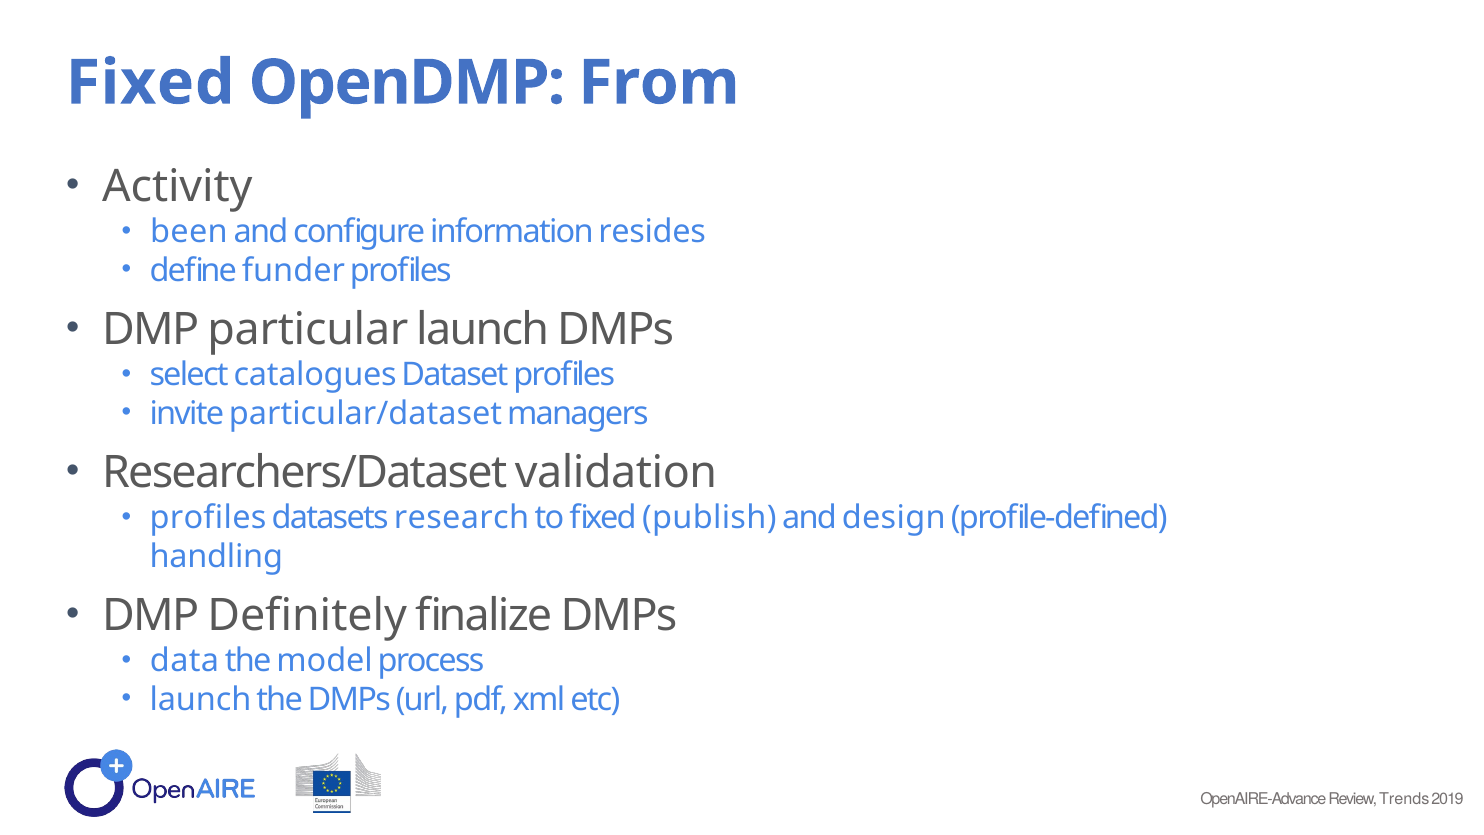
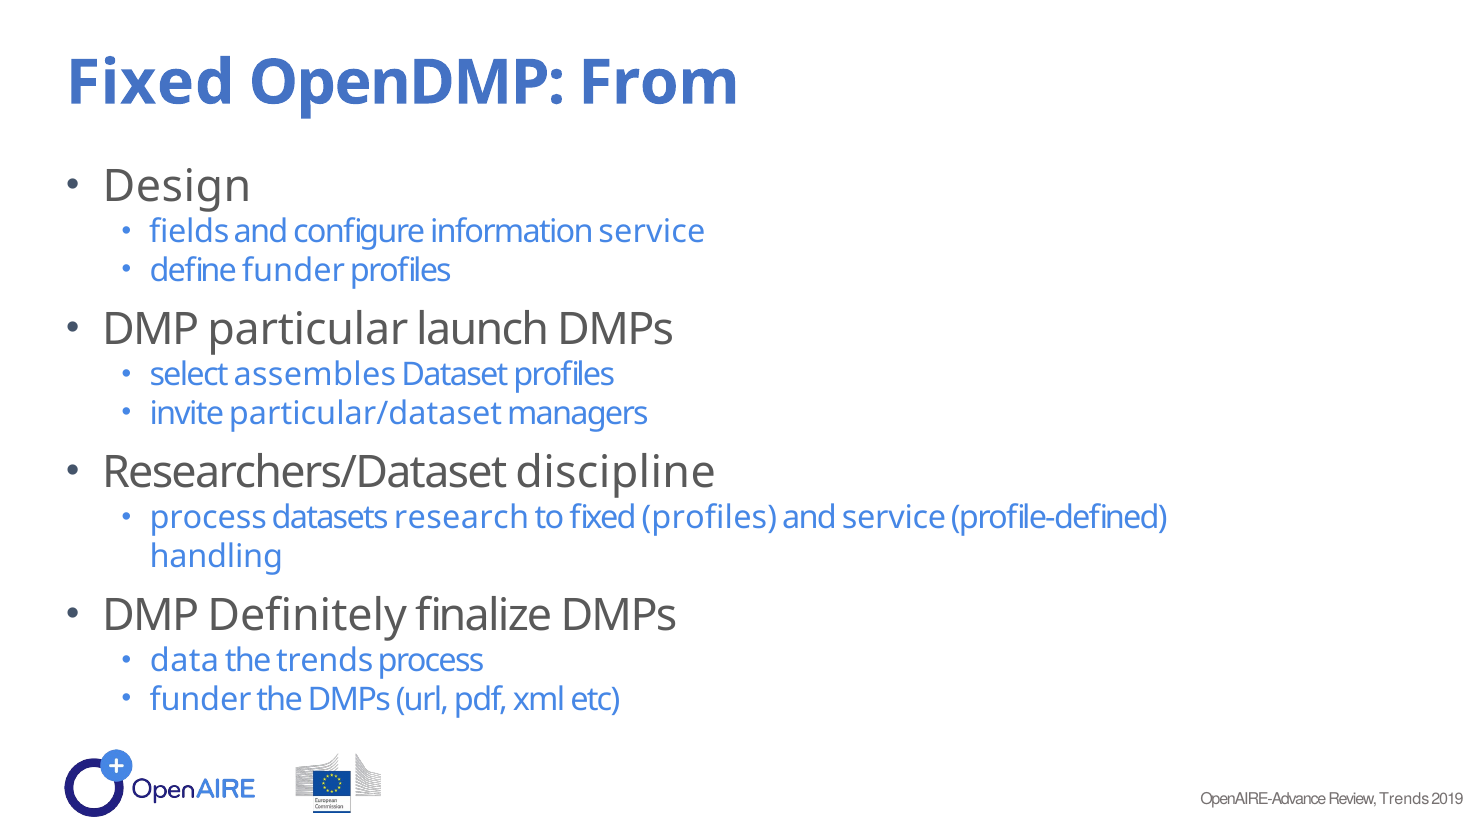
Activity: Activity -> Design (177, 187)
been: been -> fields (189, 232)
information resides: resides -> service (652, 232)
catalogues: catalogues -> assembles (315, 375)
validation: validation -> discipline (616, 473)
profiles: profiles -> process (208, 518)
fixed publish: publish -> profiles (709, 518)
and design: design -> service (894, 518)
the model: model -> trends (325, 661)
launch: launch -> funder (201, 699)
